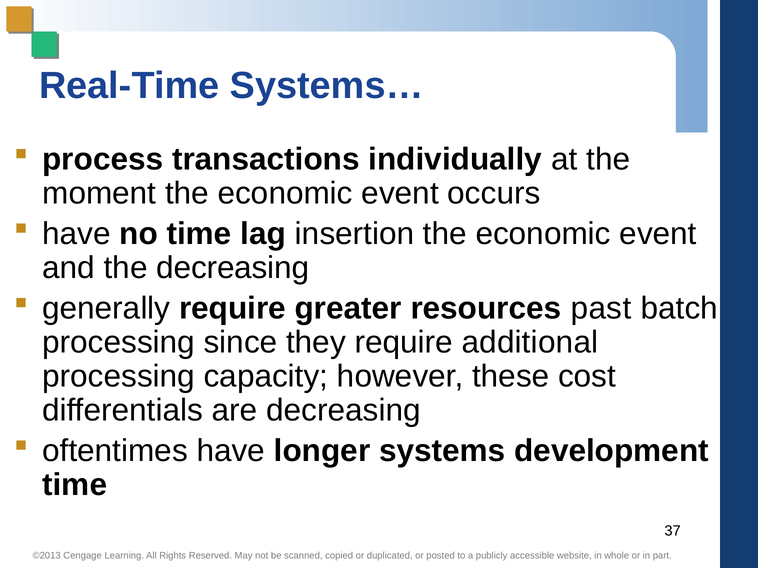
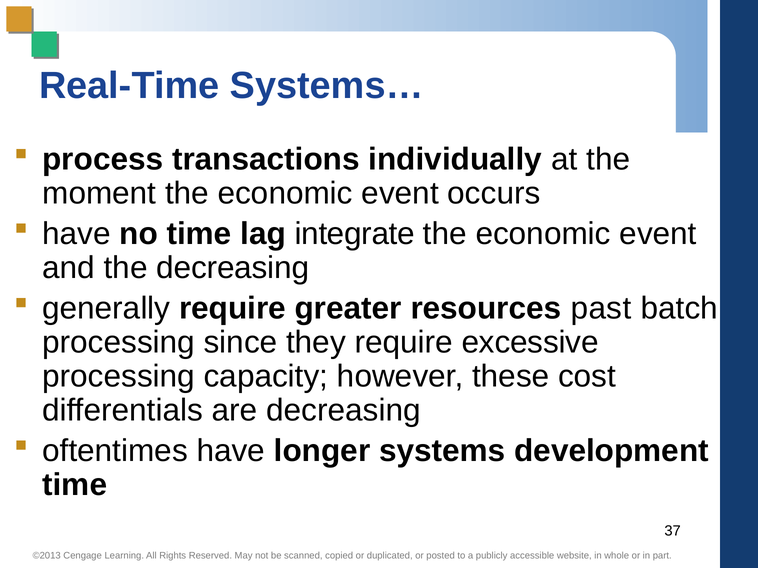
insertion: insertion -> integrate (355, 234)
additional: additional -> excessive (530, 343)
